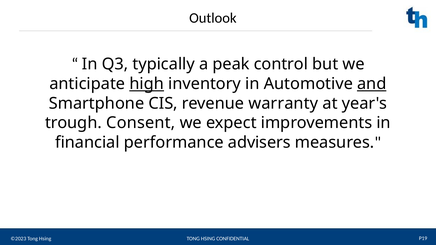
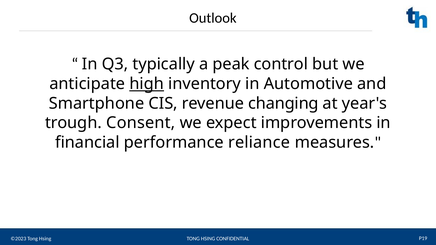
and underline: present -> none (372, 84)
warranty: warranty -> changing (283, 103)
advisers: advisers -> reliance (259, 143)
